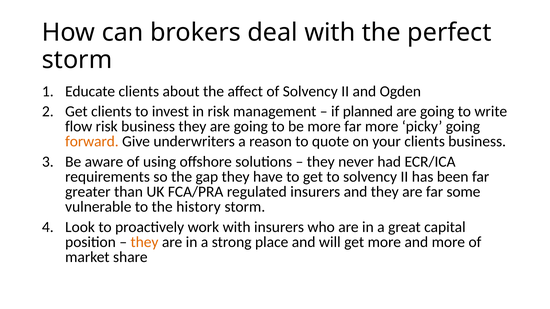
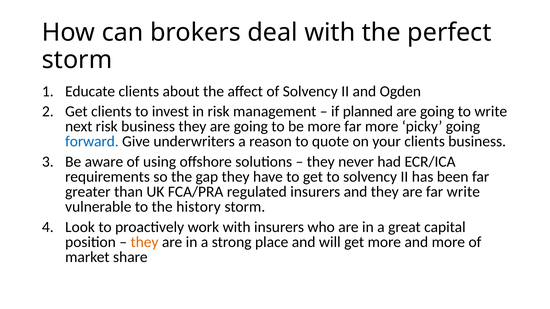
flow: flow -> next (79, 127)
forward colour: orange -> blue (92, 142)
far some: some -> write (463, 192)
